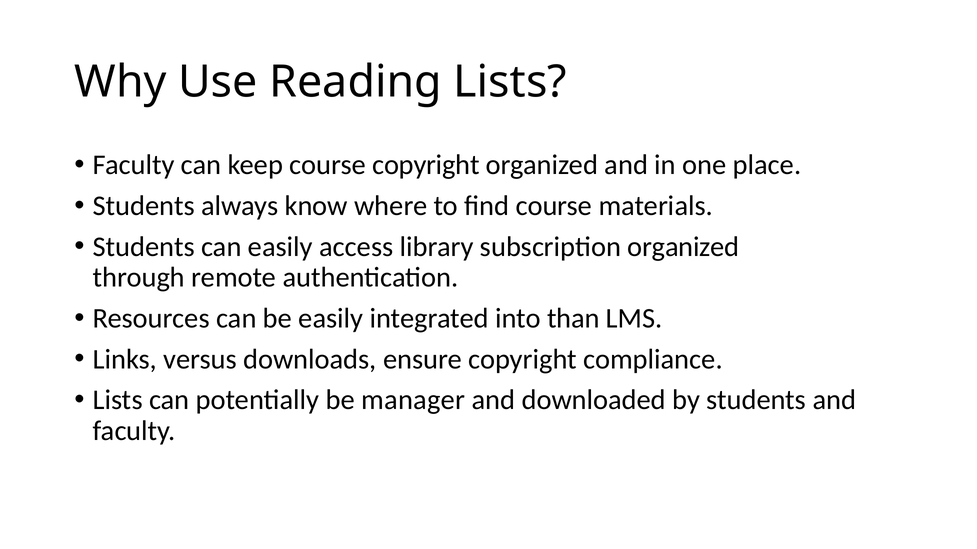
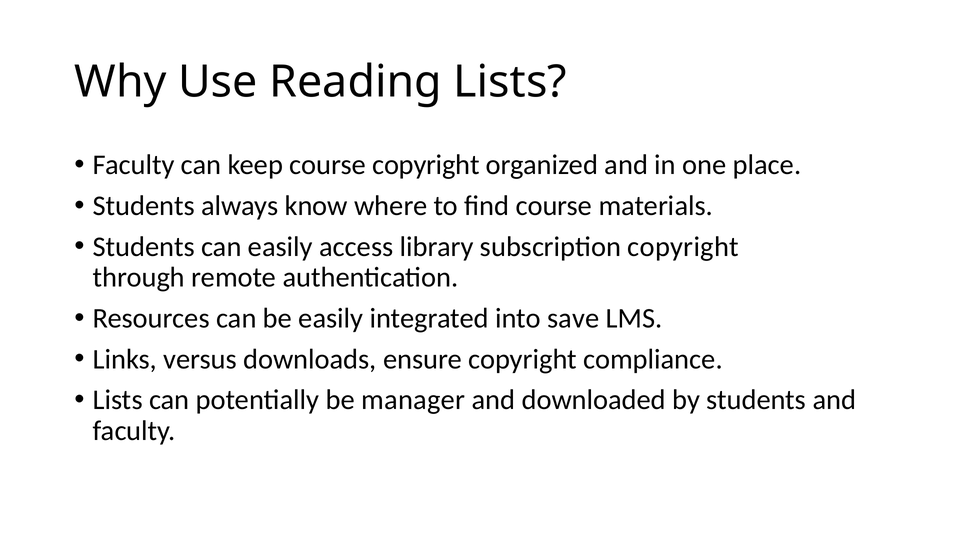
subscription organized: organized -> copyright (683, 247)
than: than -> save (573, 319)
